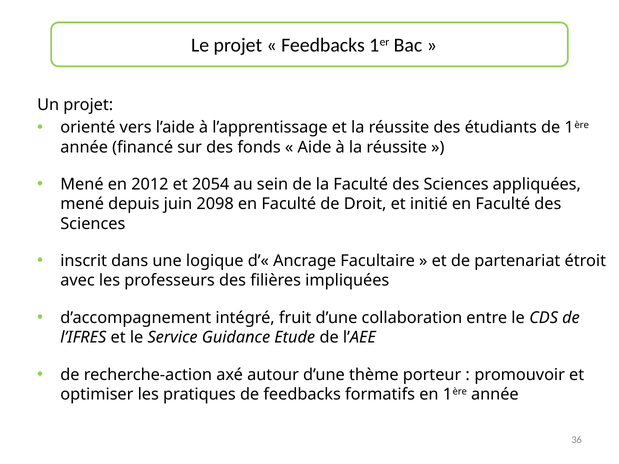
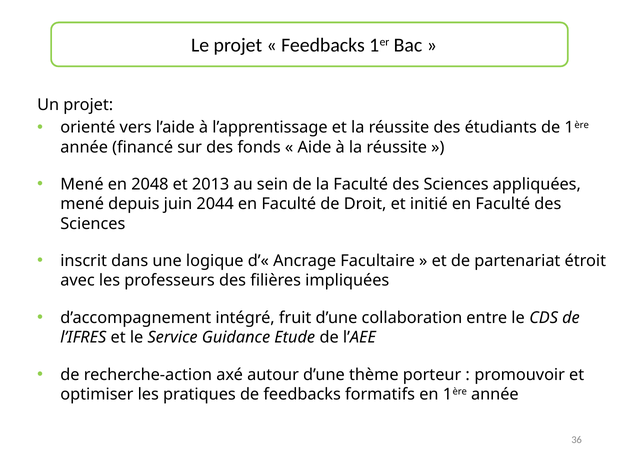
2012: 2012 -> 2048 (150, 185)
2054: 2054 -> 2013 (211, 185)
2098: 2098 -> 2044 (215, 204)
